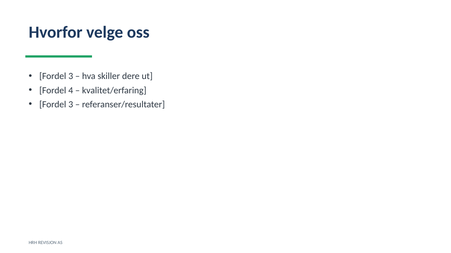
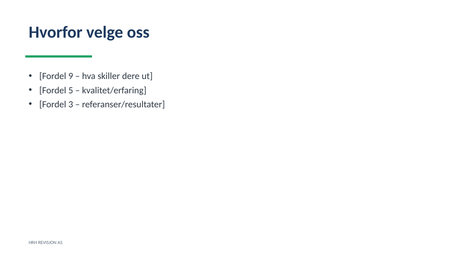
3: 3 -> 9 (71, 76)
4: 4 -> 5 (71, 90)
